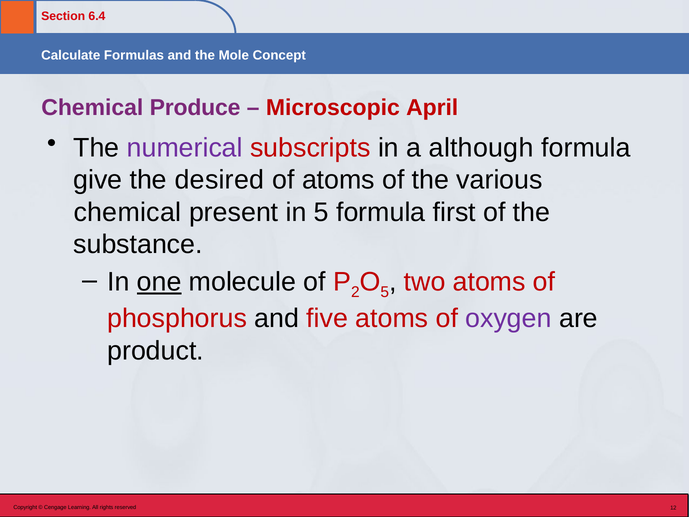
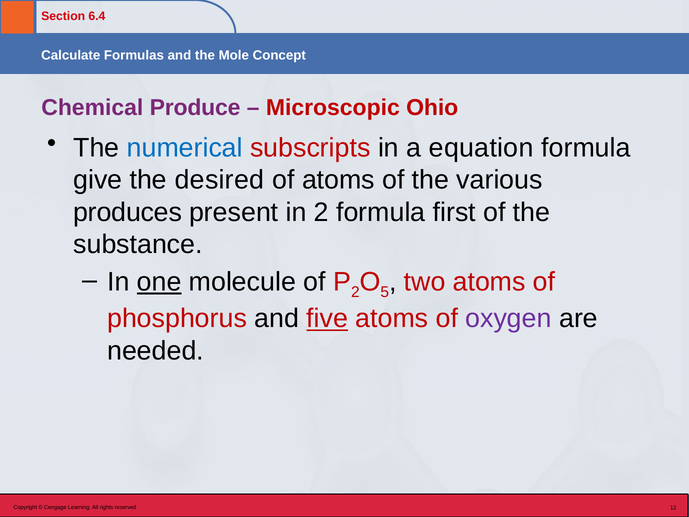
April: April -> Ohio (432, 108)
numerical colour: purple -> blue (185, 148)
although: although -> equation (481, 148)
chemical: chemical -> produces (128, 212)
in 5: 5 -> 2 (321, 212)
five underline: none -> present (327, 318)
product: product -> needed (156, 351)
